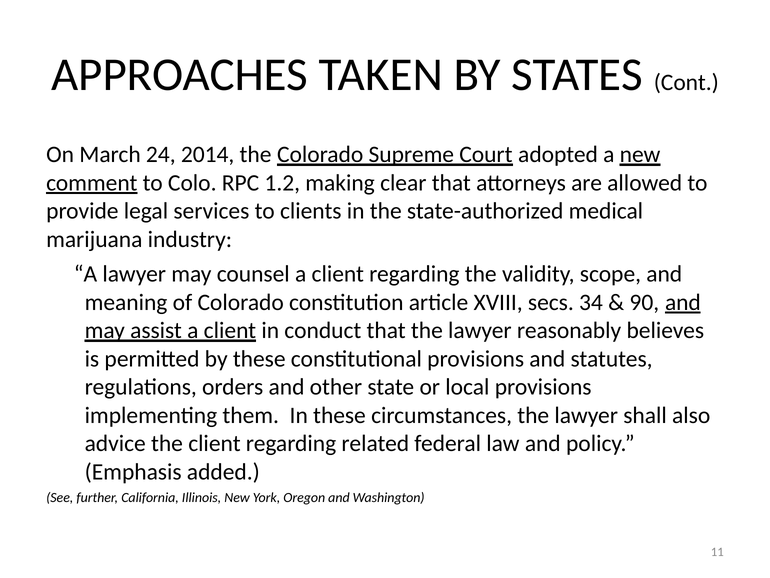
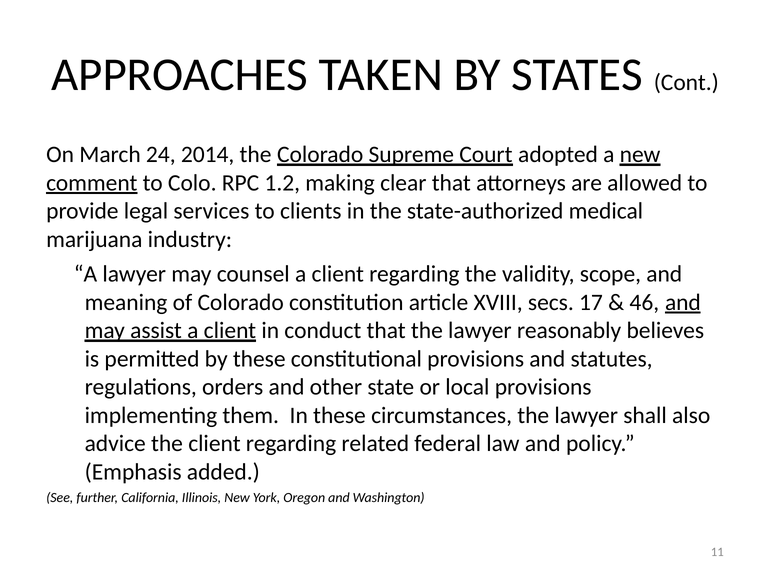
34: 34 -> 17 (591, 302)
90: 90 -> 46 (644, 302)
